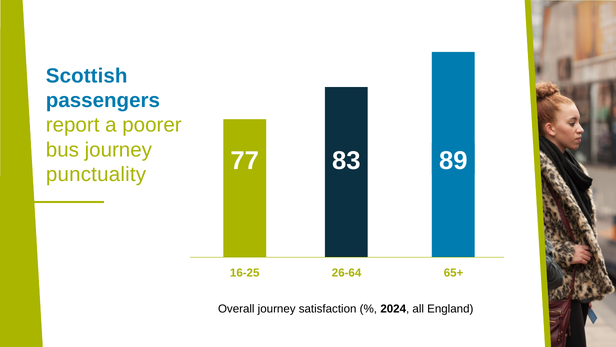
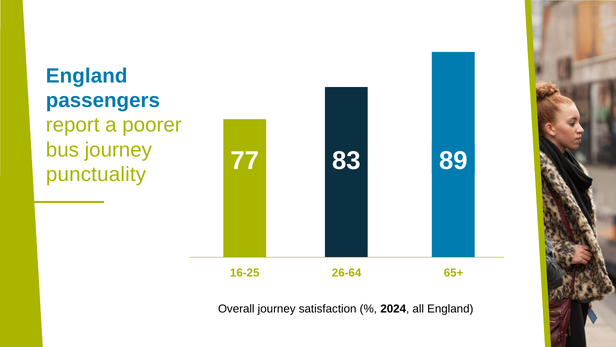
Scottish: Scottish -> England (87, 76)
